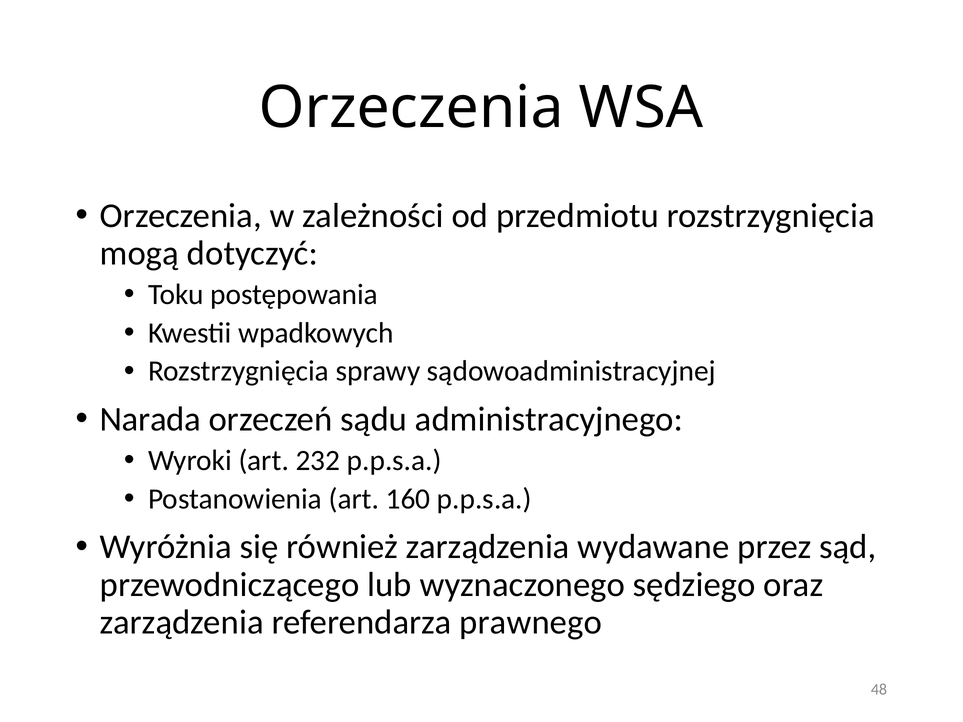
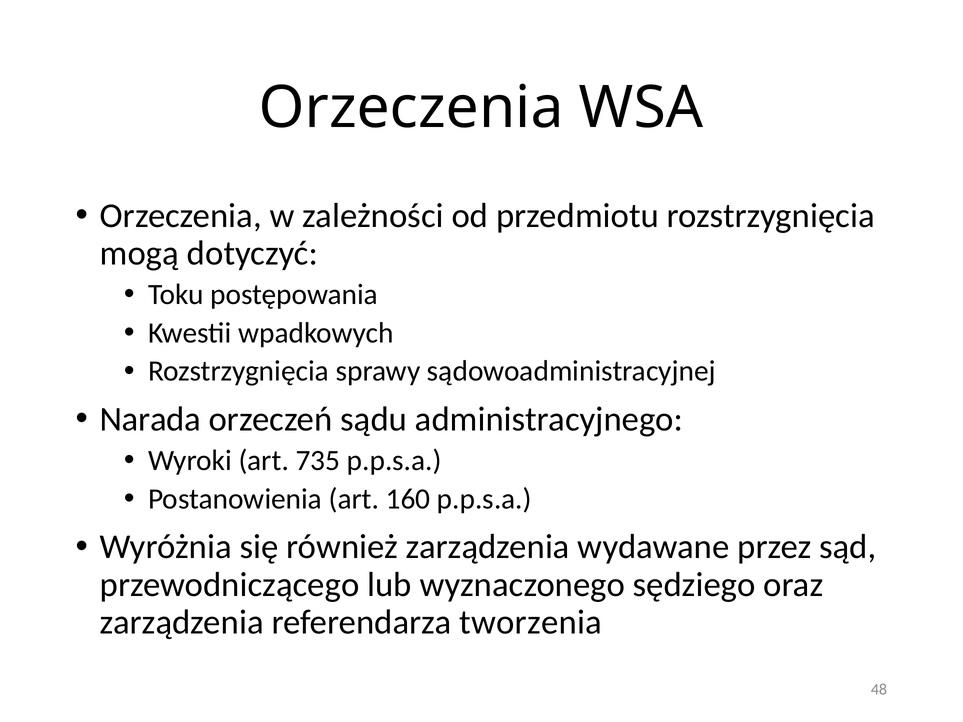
232: 232 -> 735 (318, 461)
prawnego: prawnego -> tworzenia (531, 622)
